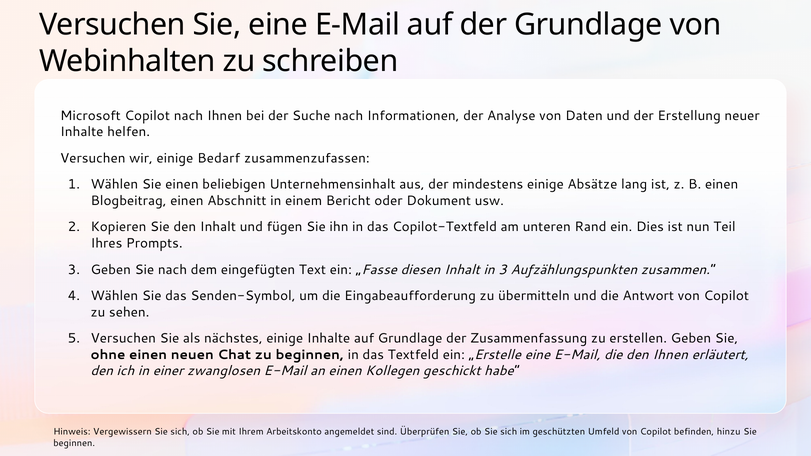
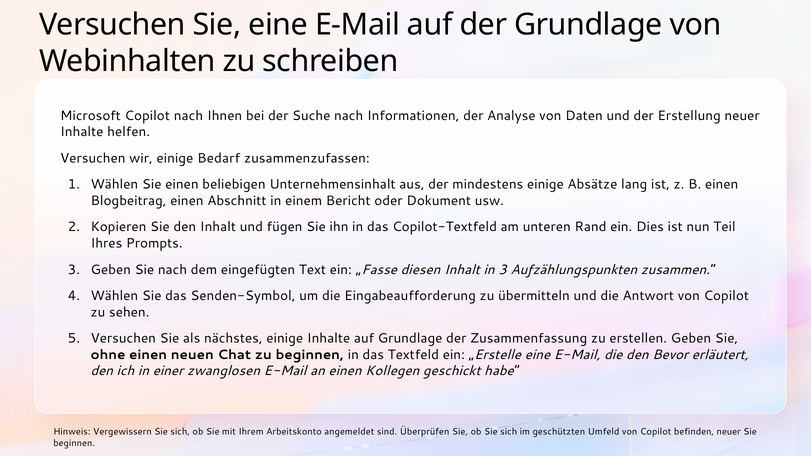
den Ihnen: Ihnen -> Bevor (670, 355)
befinden hinzu: hinzu -> neuer (729, 432)
